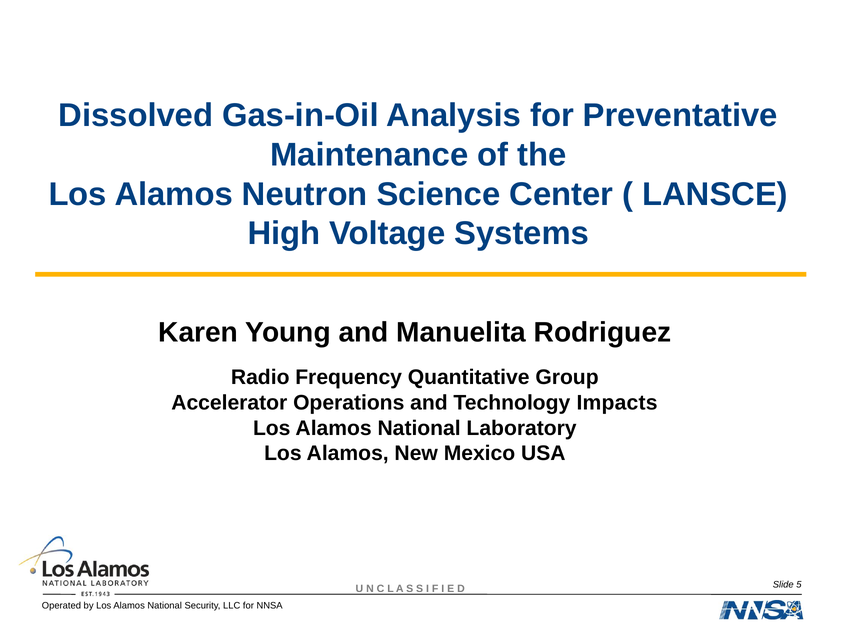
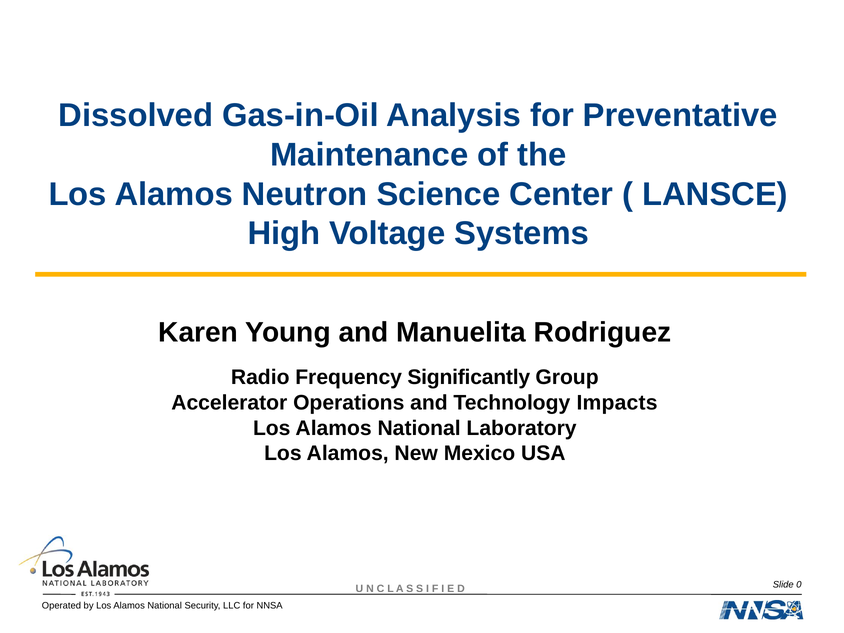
Quantitative: Quantitative -> Significantly (469, 377)
5: 5 -> 0 (799, 584)
